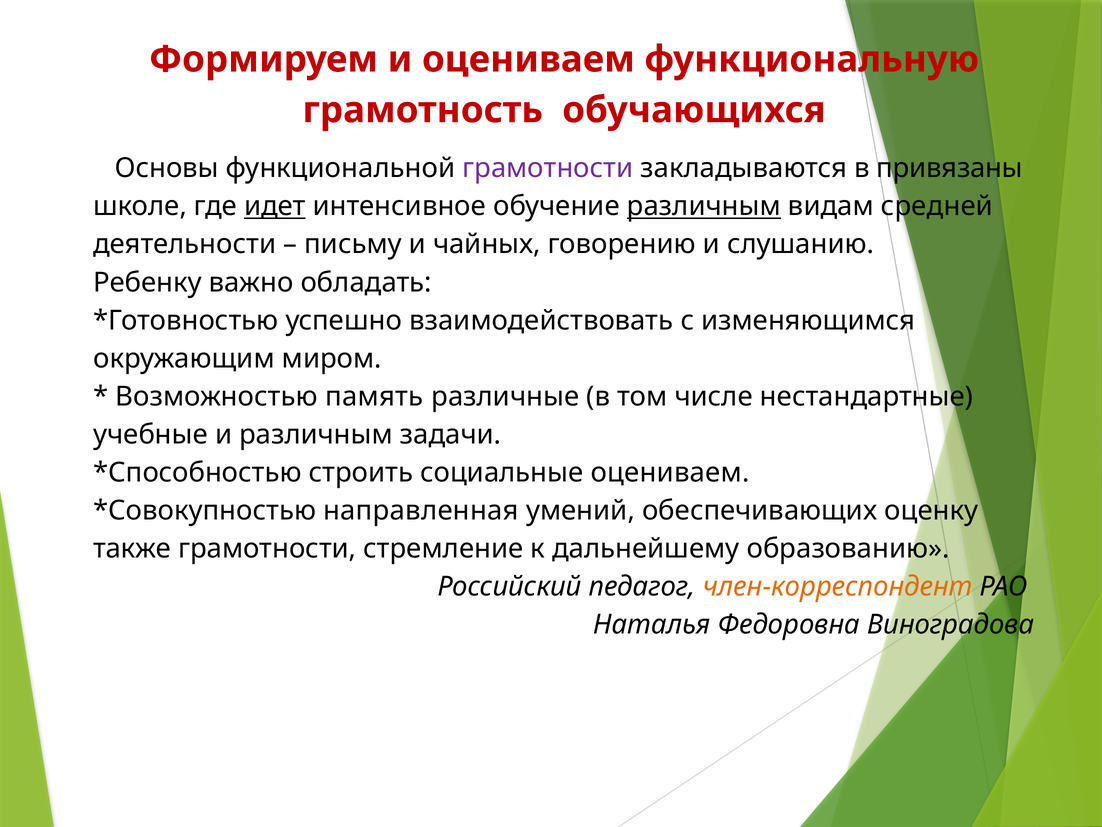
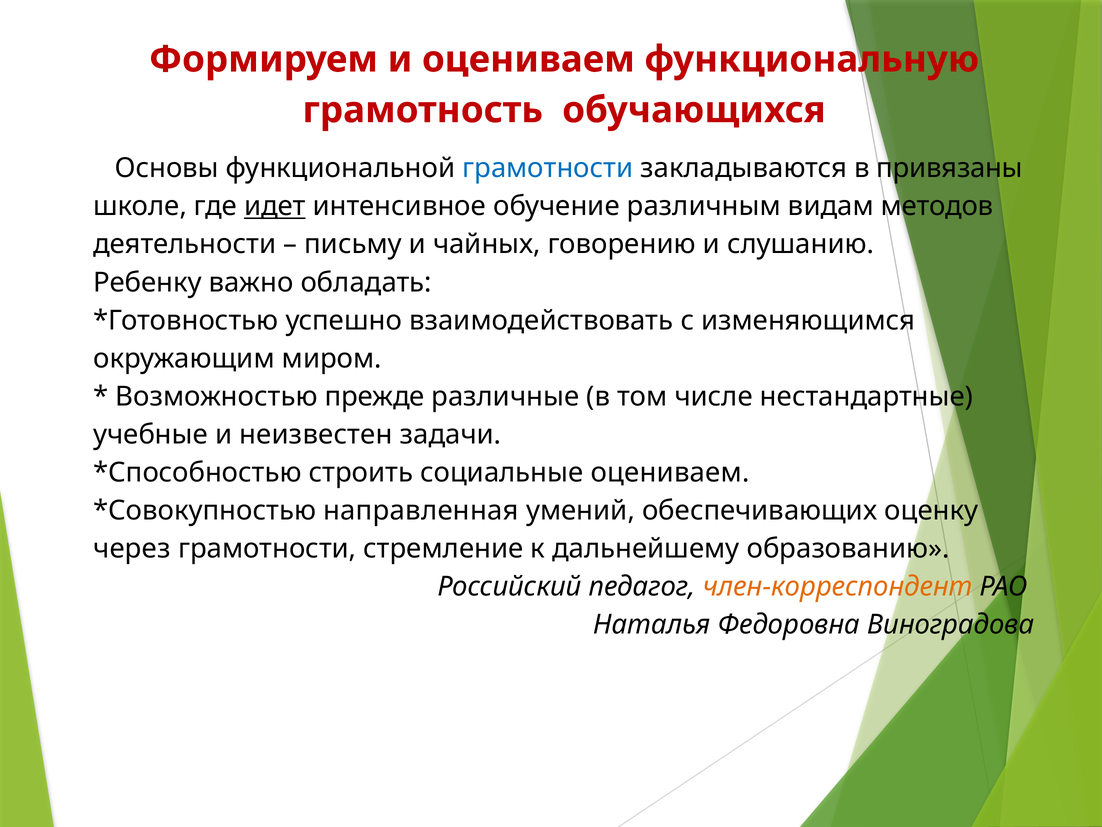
грамотности colour: purple -> blue (548, 168)
различным underline: present -> none (704, 206)
средней: средней -> методов (937, 206)
память: память -> прежде (375, 396)
и различным: различным -> неизвестен (316, 434)
также: также -> через (132, 548)
